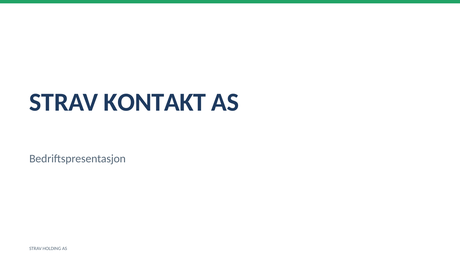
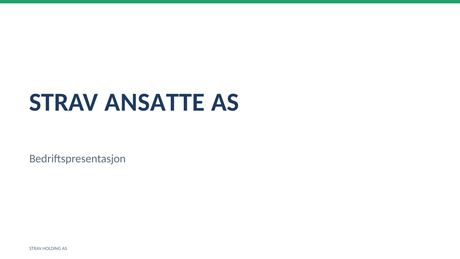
KONTAKT: KONTAKT -> ANSATTE (155, 102)
